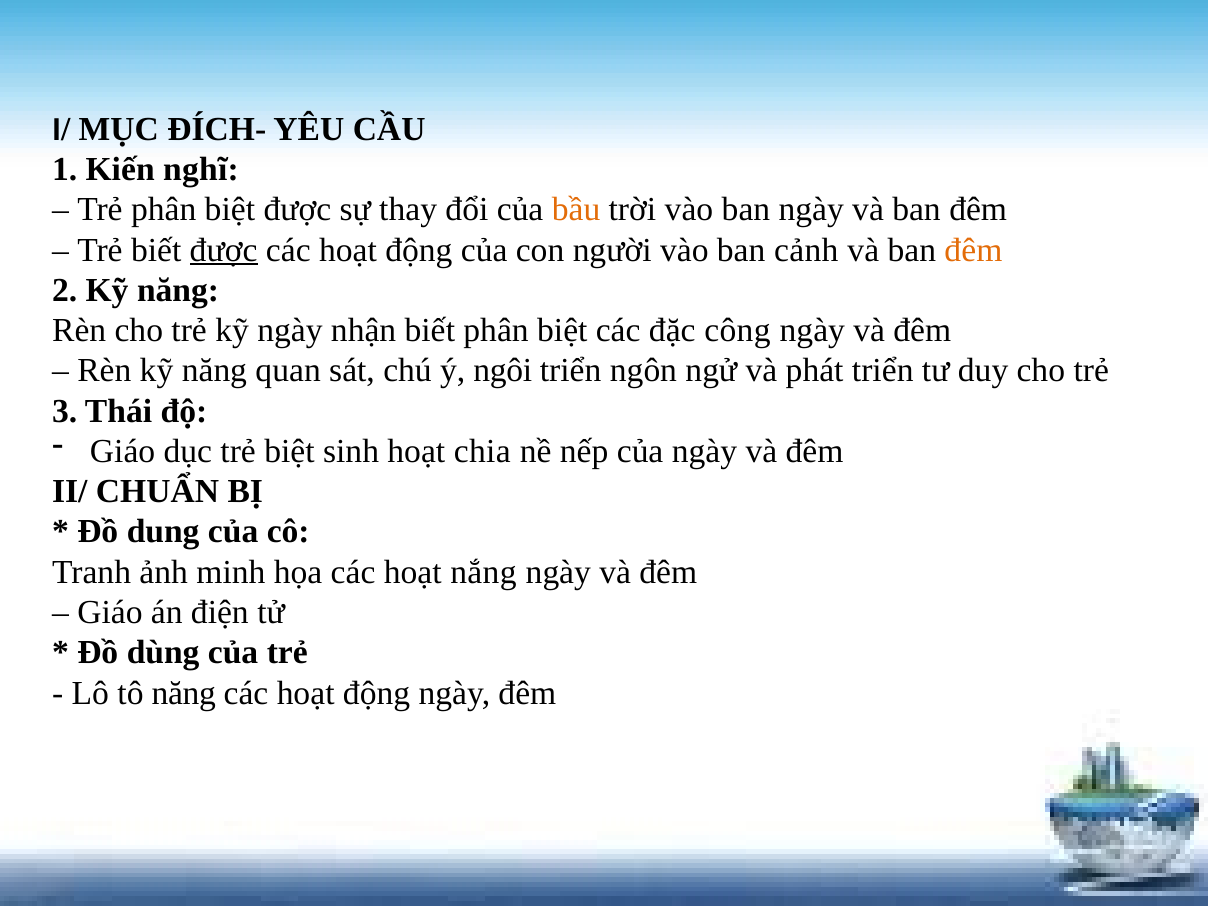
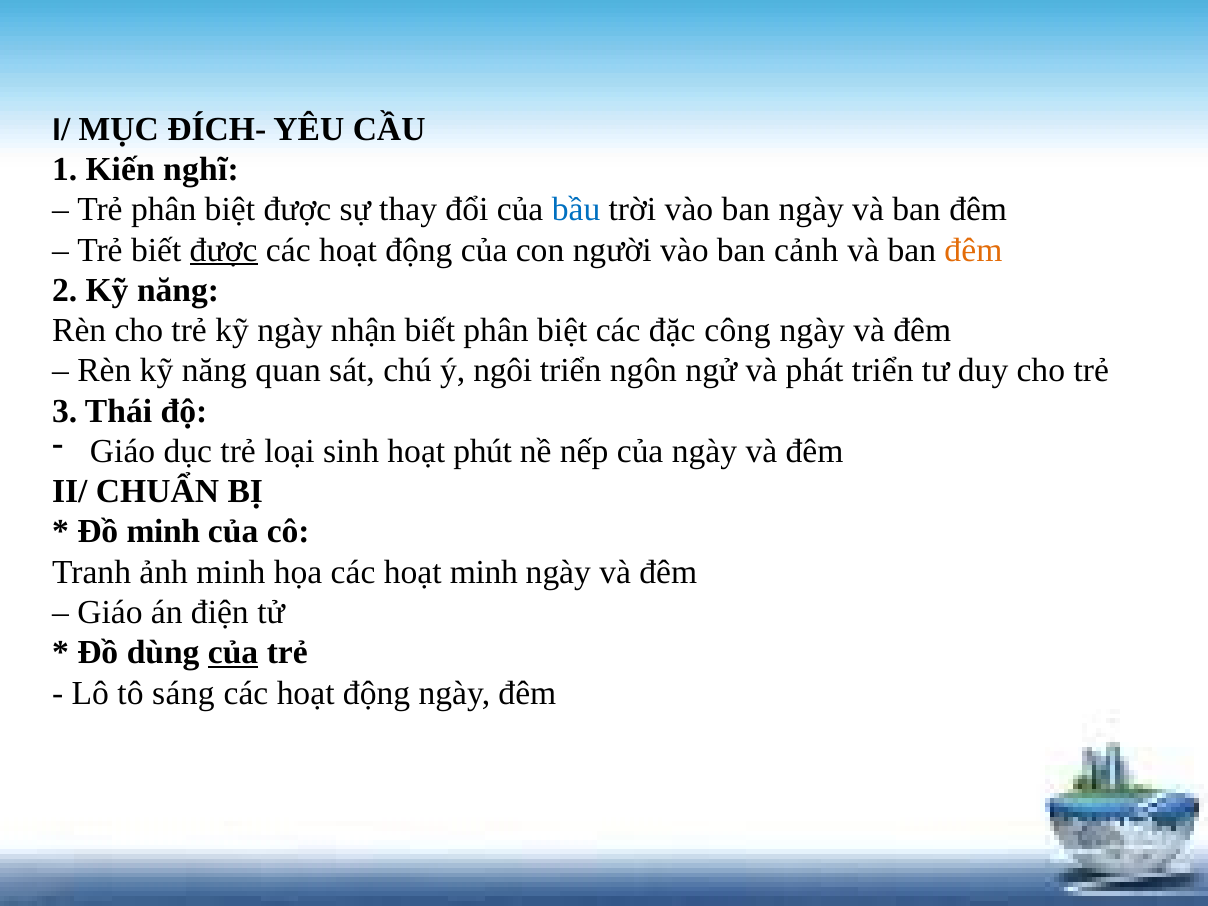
bầu colour: orange -> blue (576, 210)
trẻ biệt: biệt -> loại (289, 451)
chia: chia -> phút (483, 451)
Đồ dung: dung -> minh (163, 532)
hoạt nắng: nắng -> minh (484, 572)
của underline: none -> present (233, 653)
tô năng: năng -> sáng (183, 693)
